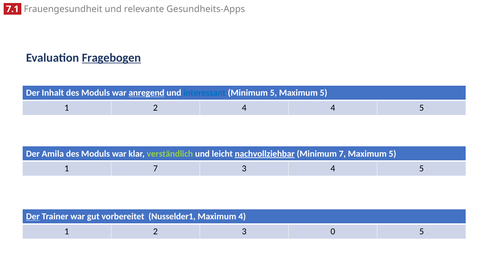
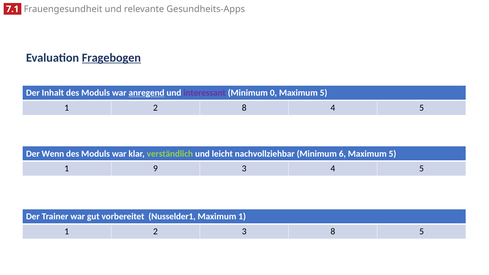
interessant colour: blue -> purple (205, 93)
Minimum 5: 5 -> 0 (273, 93)
2 4: 4 -> 8 (244, 108)
Amila: Amila -> Wenn (53, 154)
nachvollziehbar underline: present -> none (265, 154)
Minimum 7: 7 -> 6 (342, 154)
1 7: 7 -> 9 (155, 169)
Der underline: present -> none (33, 217)
Maximum 4: 4 -> 1 (242, 217)
3 0: 0 -> 8 (333, 232)
